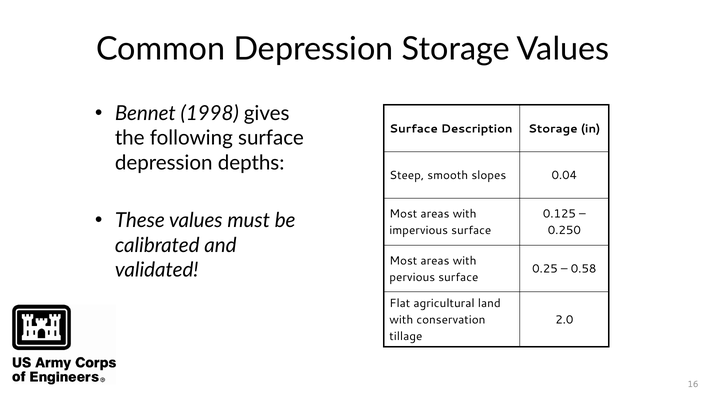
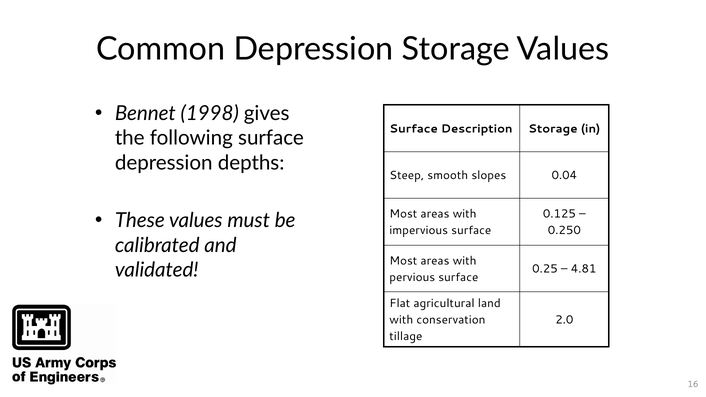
0.58: 0.58 -> 4.81 (584, 269)
